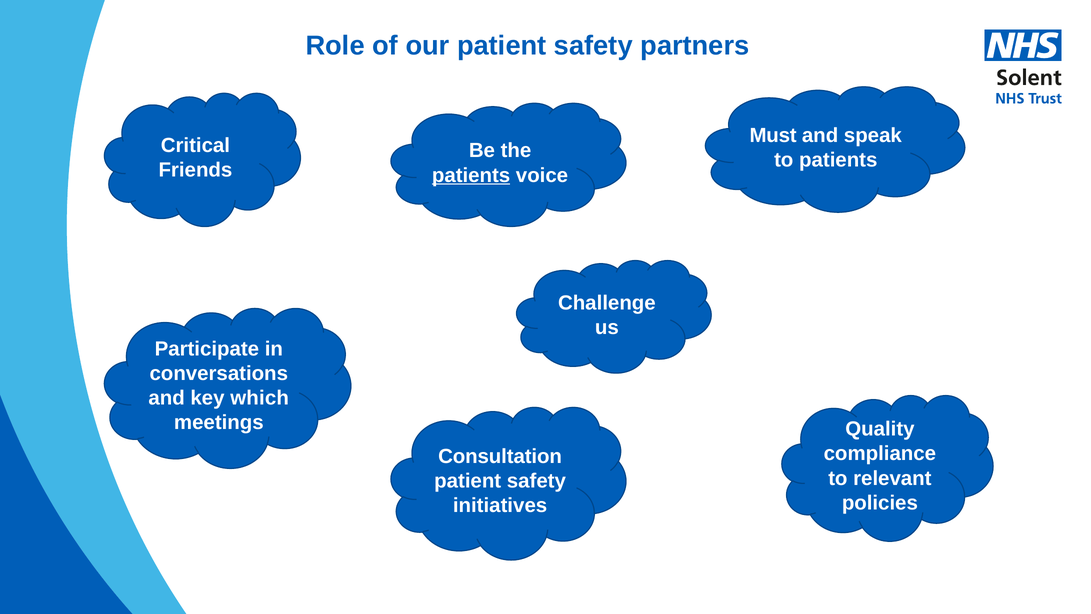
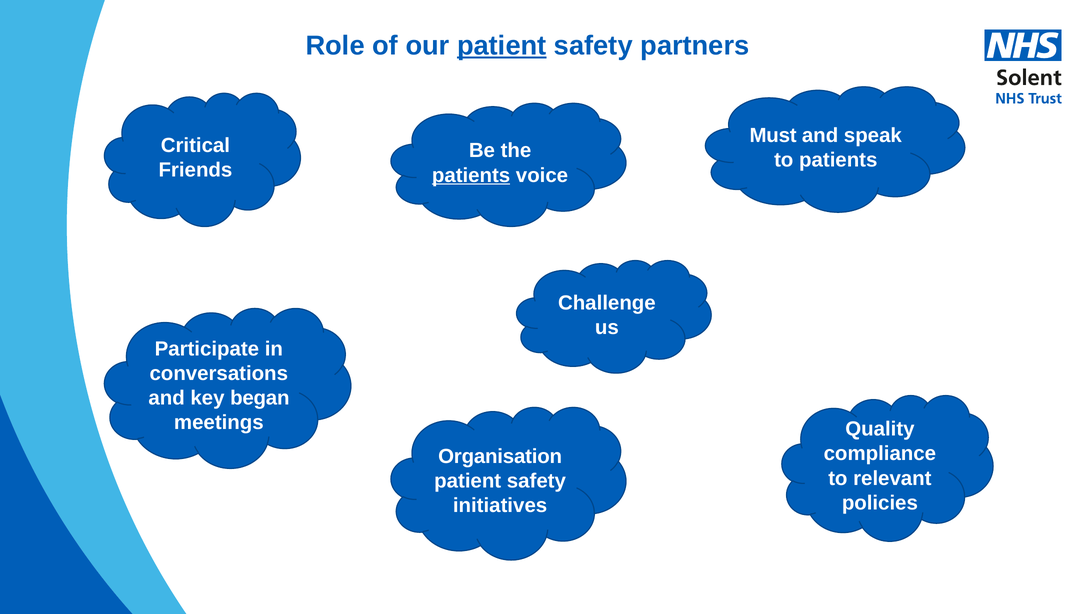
patient underline: none -> present (502, 46)
which: which -> began (260, 398)
Consultation: Consultation -> Organisation (500, 456)
